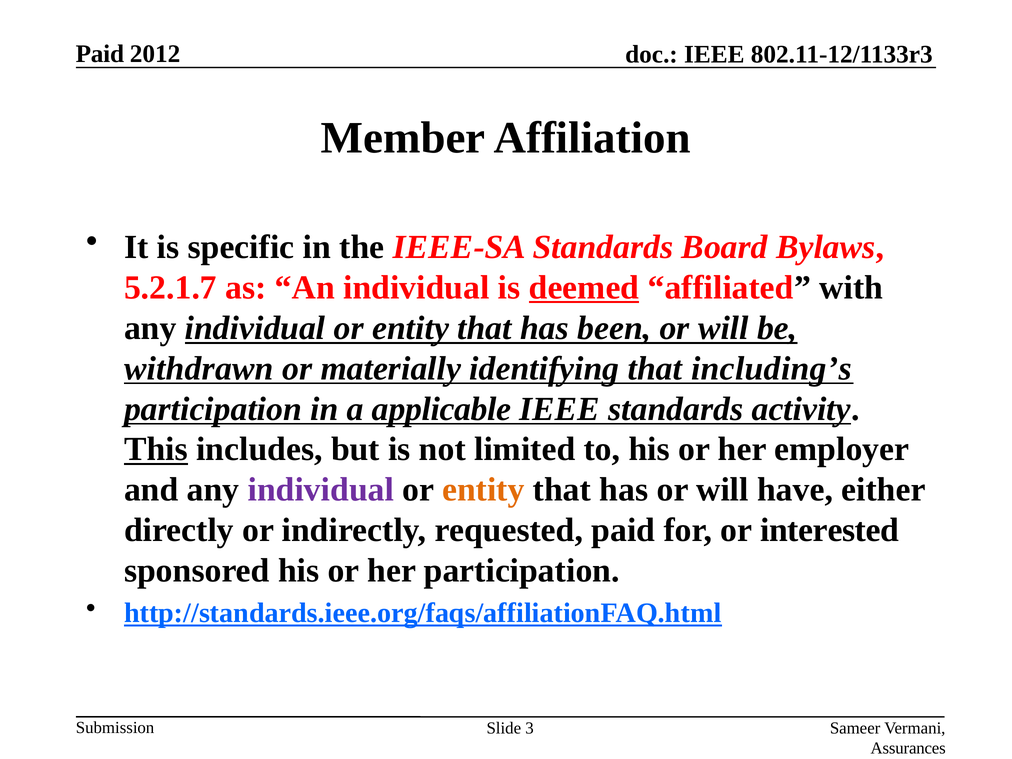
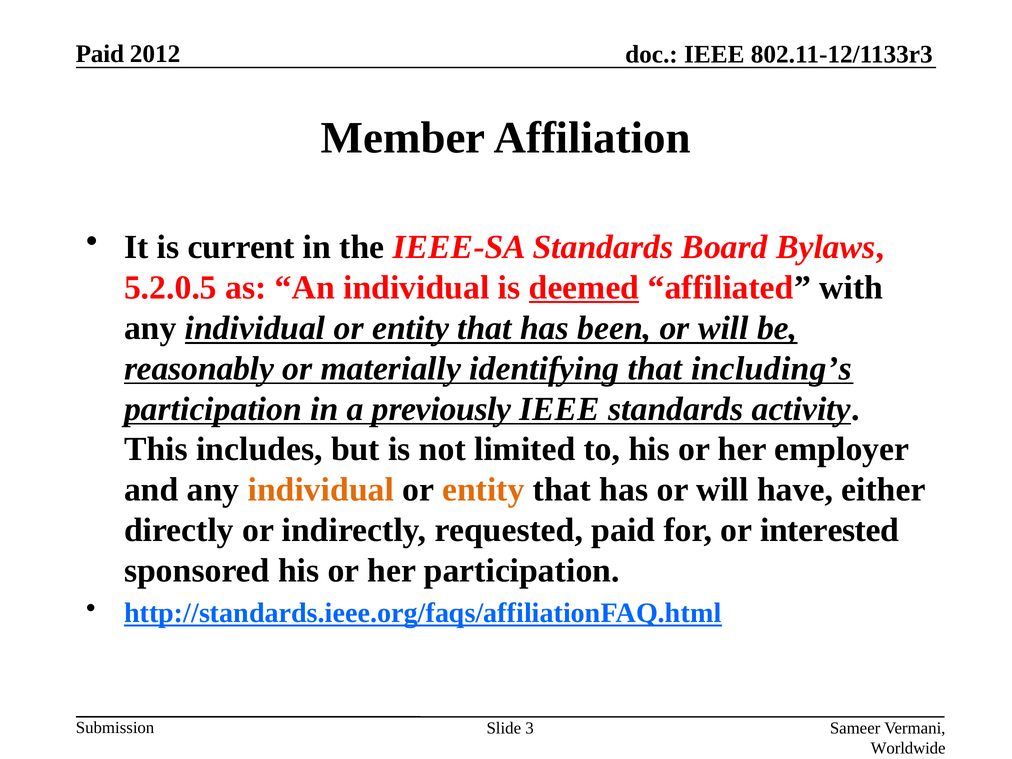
specific: specific -> current (241, 247)
5.2.1.7: 5.2.1.7 -> 5.2.0.5 (170, 287)
withdrawn: withdrawn -> reasonably (199, 368)
applicable: applicable -> previously (442, 409)
This underline: present -> none (156, 449)
individual colour: purple -> orange (321, 490)
Assurances: Assurances -> Worldwide (908, 748)
